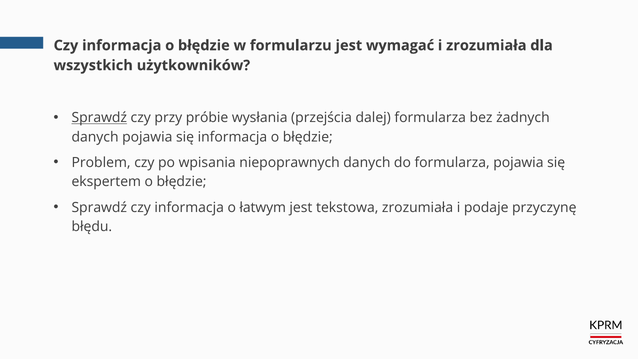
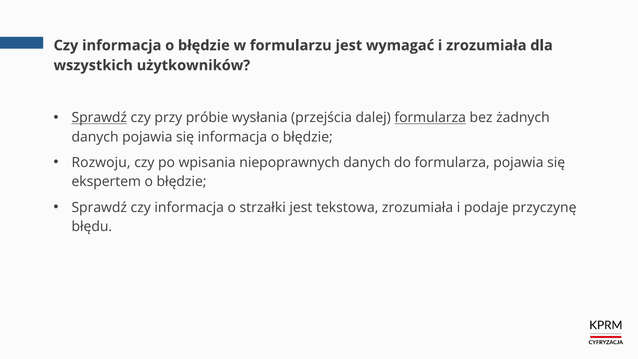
formularza underline: none -> present (430, 118)
Problem: Problem -> Rozwoju (101, 163)
łatwym: łatwym -> strzałki (263, 207)
